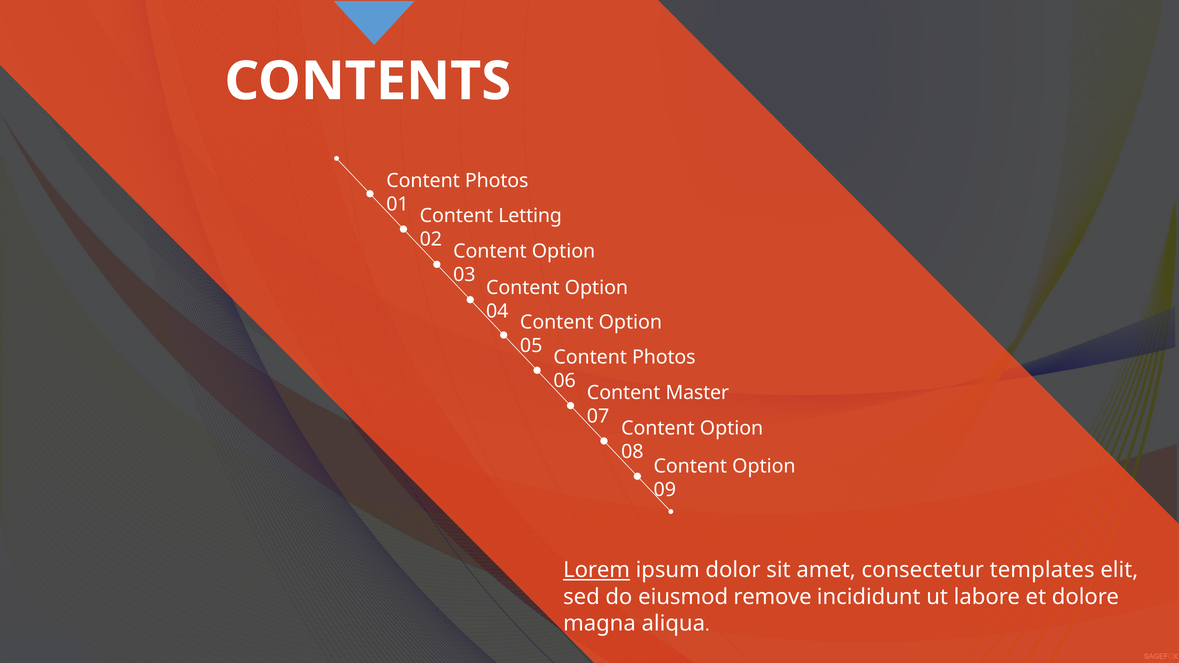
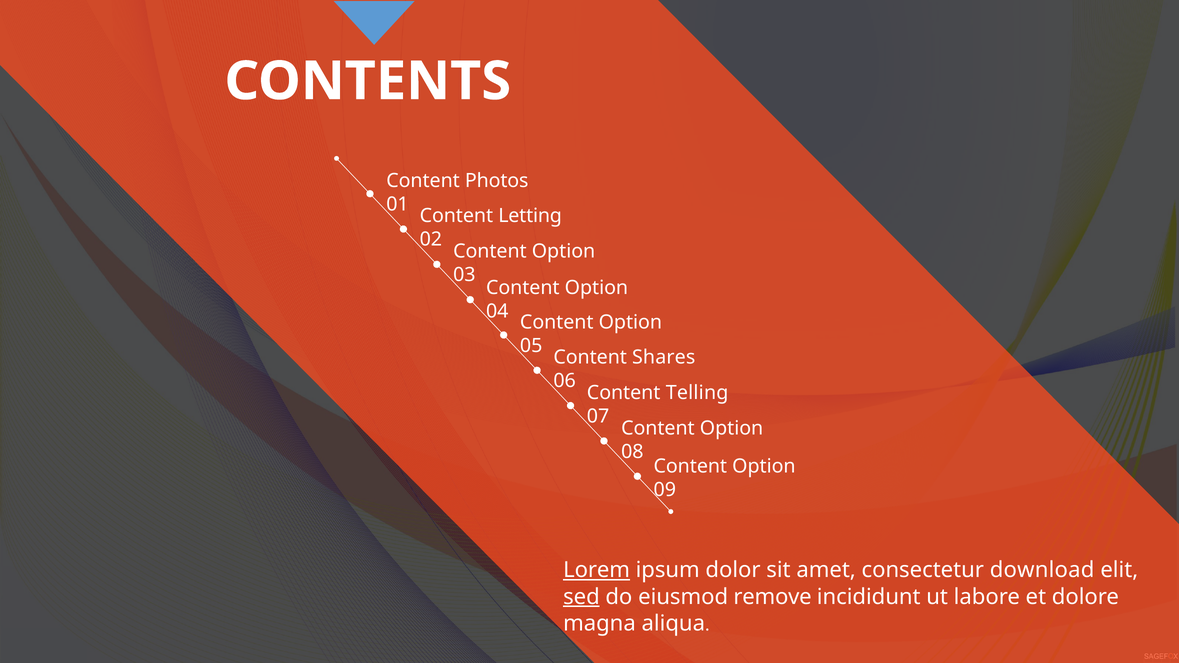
Photos: Photos -> Shares (664, 357)
Master: Master -> Telling (697, 393)
templates: templates -> download (1042, 570)
sed underline: none -> present (581, 597)
